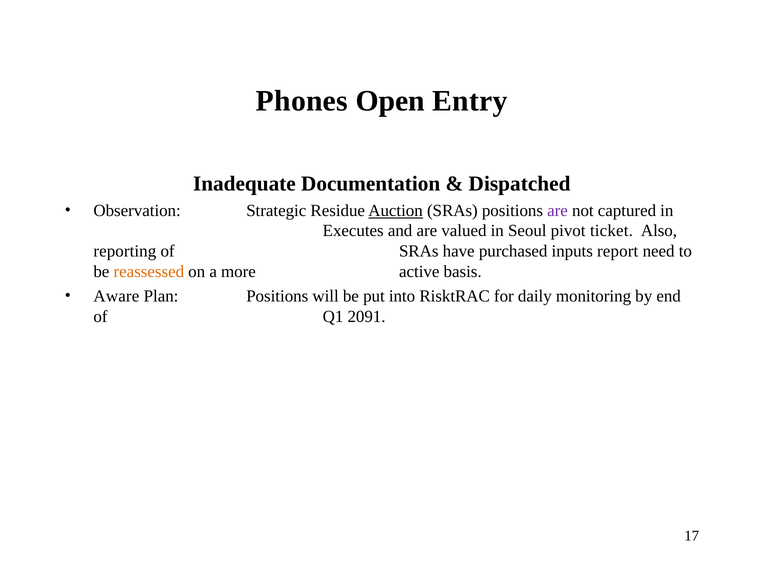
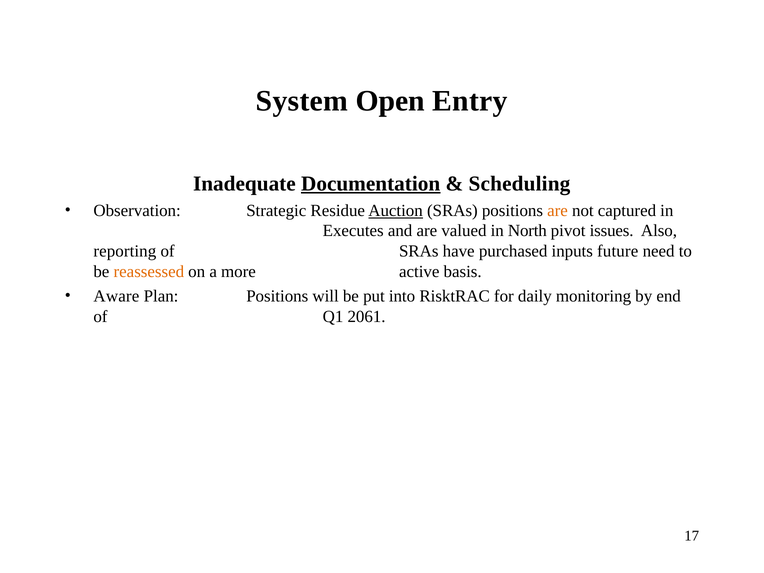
Phones: Phones -> System (302, 101)
Documentation underline: none -> present (371, 184)
Dispatched: Dispatched -> Scheduling (519, 184)
are colour: purple -> orange (558, 211)
Seoul: Seoul -> North (527, 231)
ticket: ticket -> issues (612, 231)
report: report -> future (618, 251)
2091: 2091 -> 2061 (367, 316)
